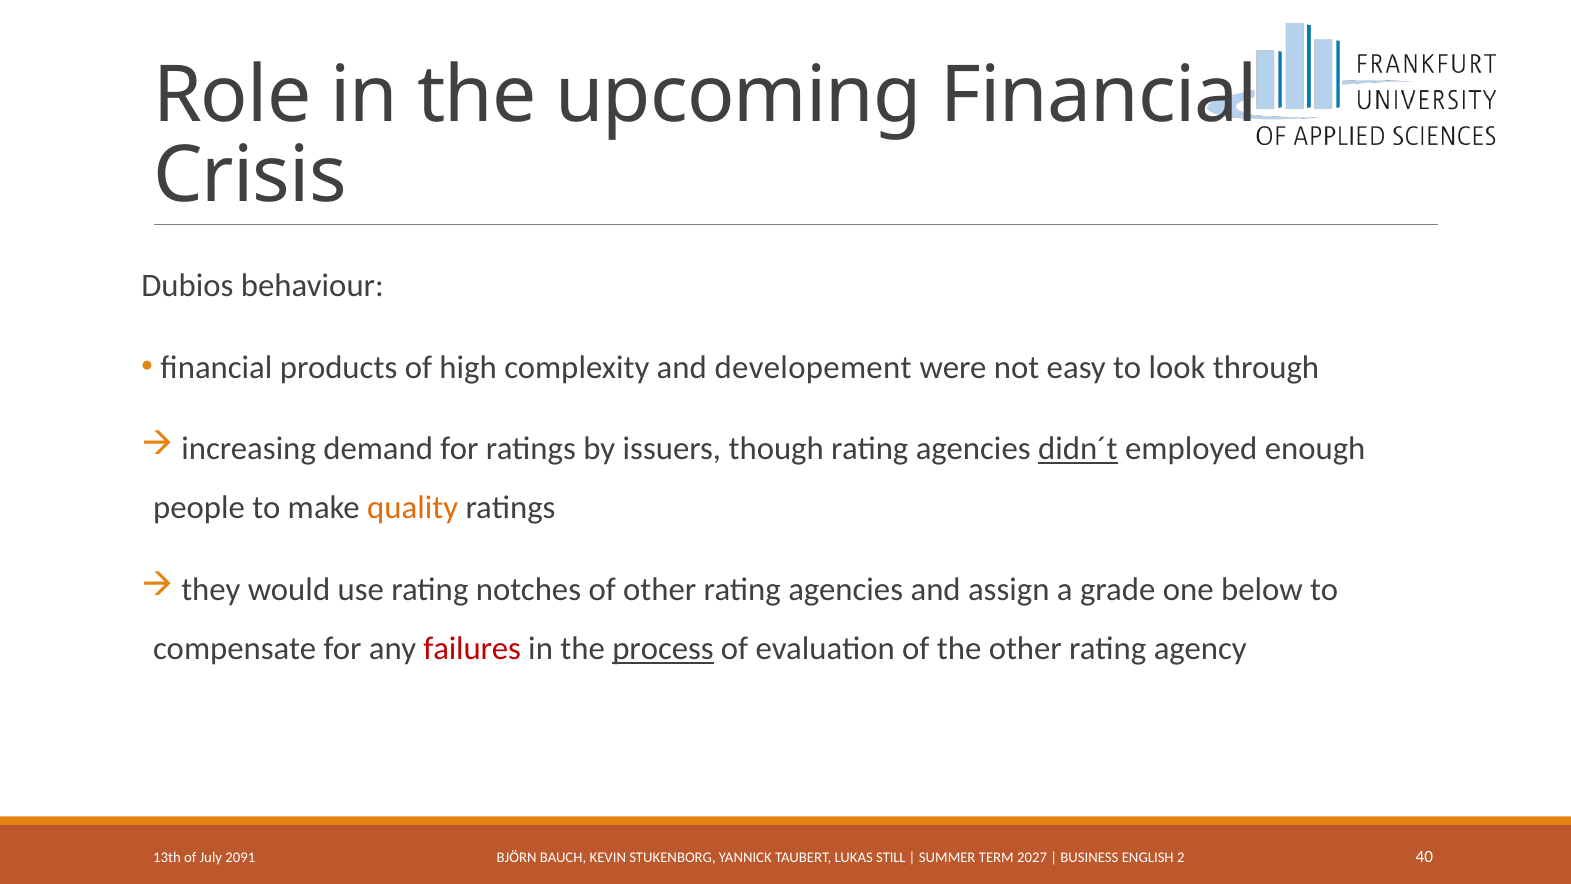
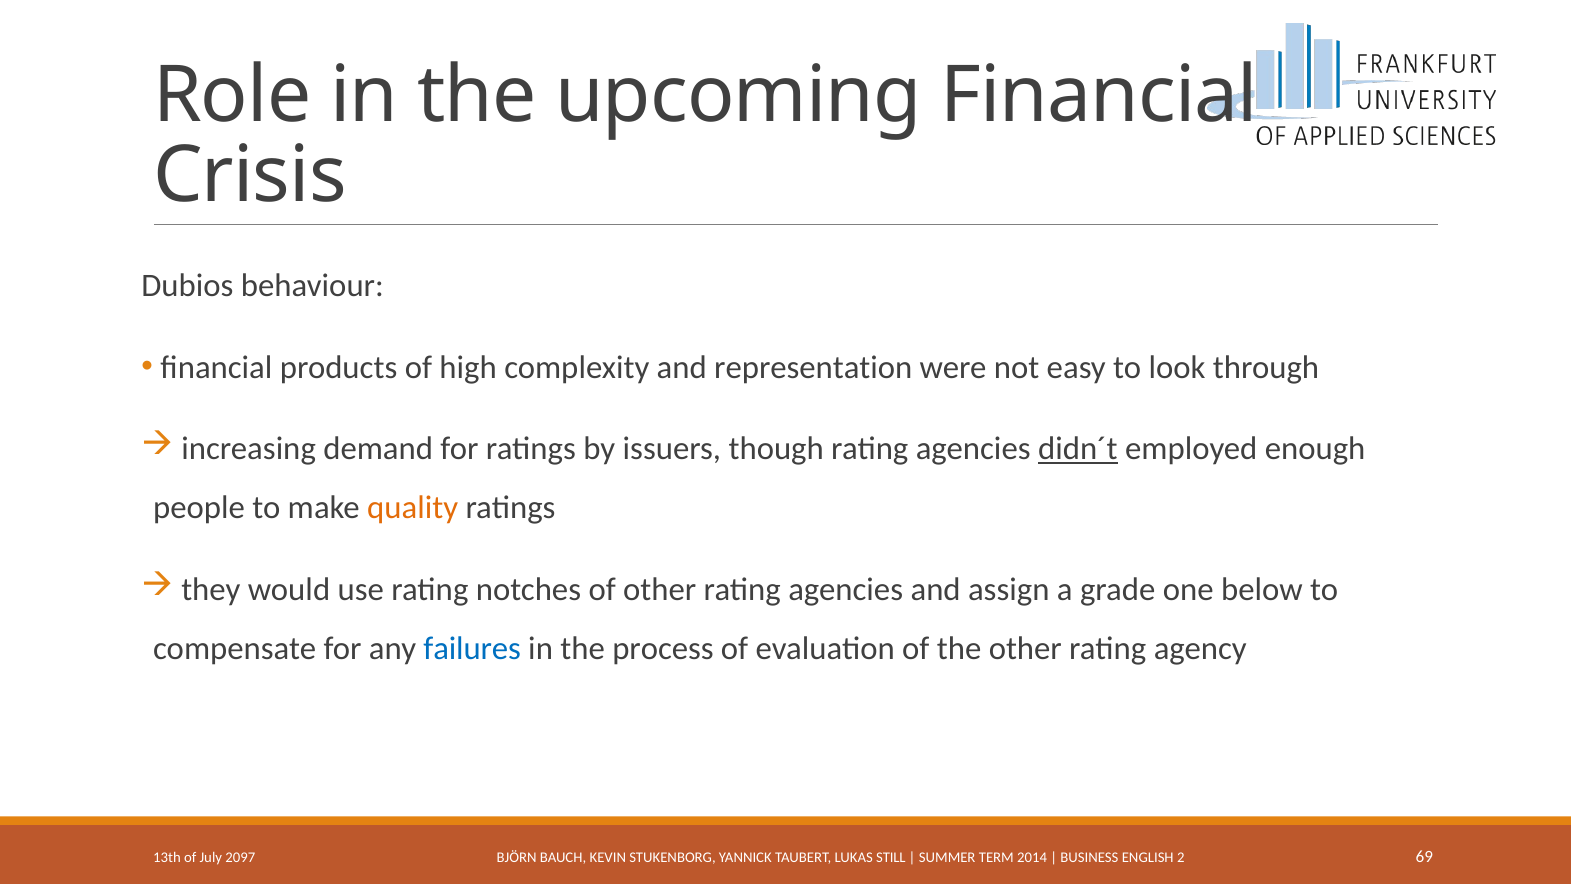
developement: developement -> representation (813, 367)
failures colour: red -> blue (472, 649)
process underline: present -> none (663, 649)
2091: 2091 -> 2097 (240, 857)
2027: 2027 -> 2014 (1032, 857)
40: 40 -> 69 (1424, 857)
